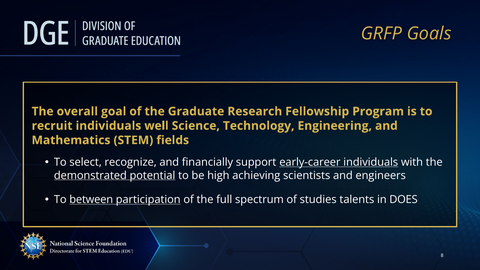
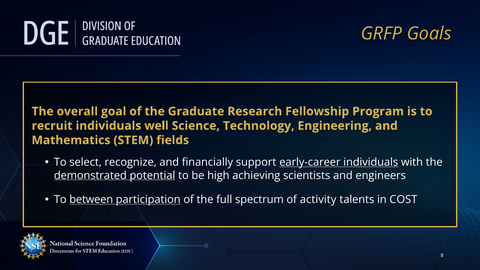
studies: studies -> activity (318, 200)
DOES: DOES -> COST (403, 200)
